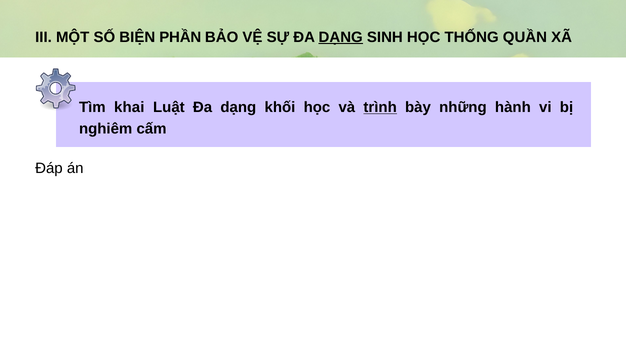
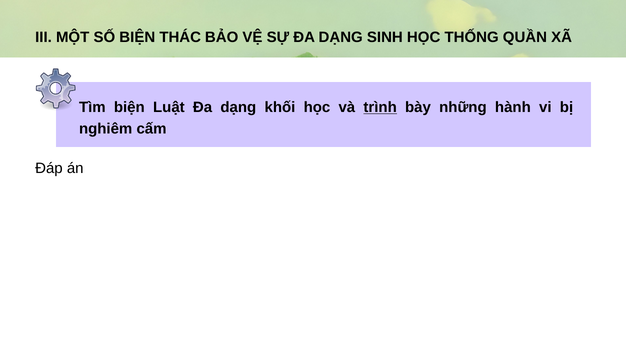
PHẦN: PHẦN -> THÁC (180, 37)
DẠNG underline: present -> none (341, 37)
Tìm khai: khai -> biện (129, 107)
